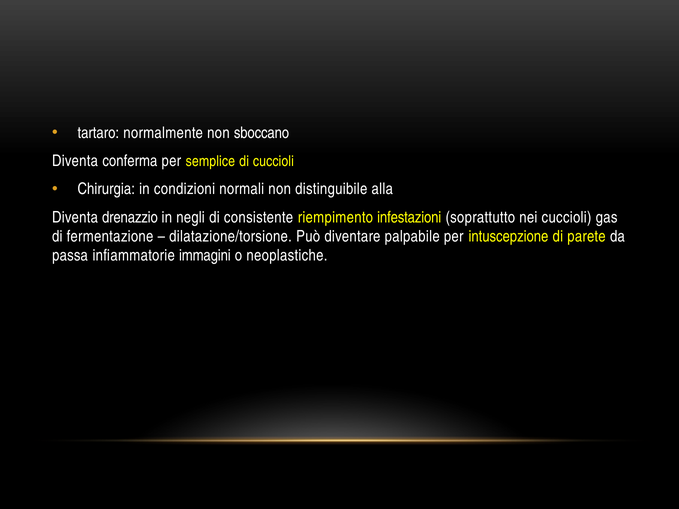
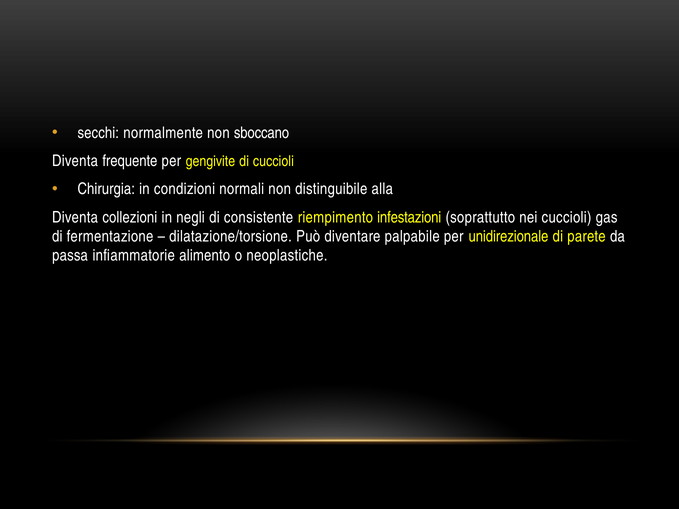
tartaro: tartaro -> secchi (98, 133)
conferma: conferma -> frequente (130, 161)
semplice: semplice -> gengivite (210, 161)
drenazzio: drenazzio -> collezioni (130, 217)
intuscepzione: intuscepzione -> unidirezionale (508, 237)
immagini: immagini -> alimento (205, 256)
